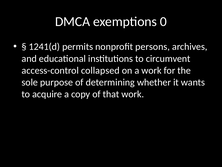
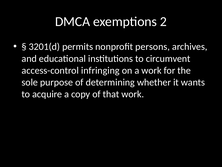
0: 0 -> 2 (163, 21)
1241(d: 1241(d -> 3201(d (44, 47)
collapsed: collapsed -> infringing (100, 70)
